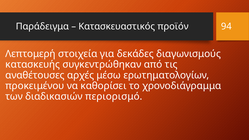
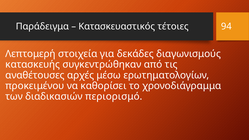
προϊόν: προϊόν -> τέτοιες (173, 26)
